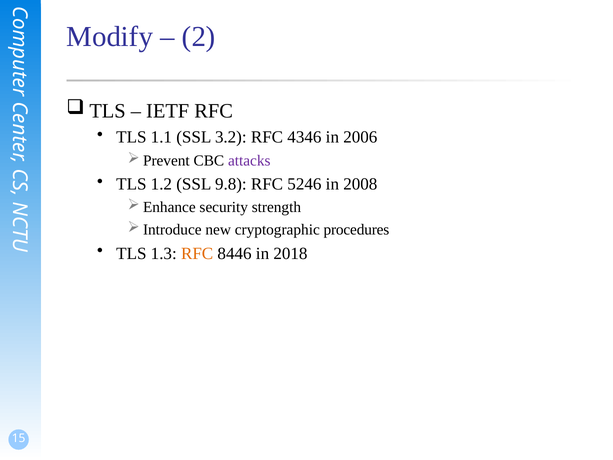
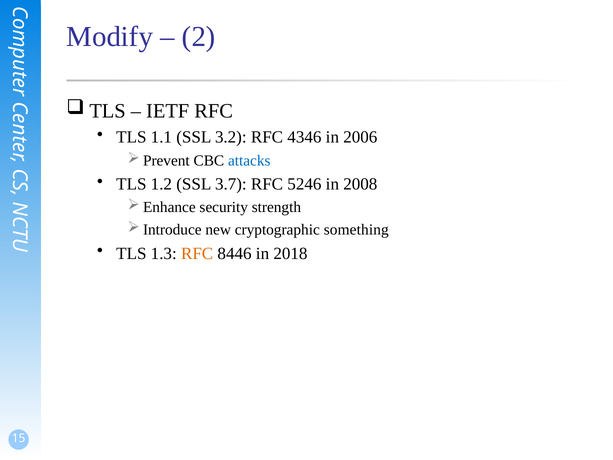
attacks colour: purple -> blue (249, 160)
9.8: 9.8 -> 3.7 (231, 184)
procedures: procedures -> something (356, 230)
